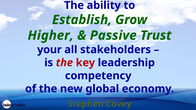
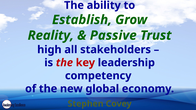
Higher: Higher -> Reality (51, 35)
your: your -> high (49, 50)
